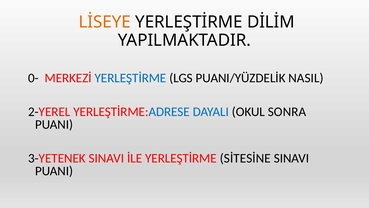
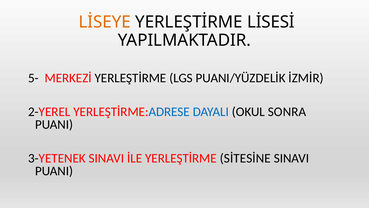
DİLİM: DİLİM -> LİSESİ (271, 22)
0-: 0- -> 5- (33, 78)
YERLEŞTİRME colour: blue -> black (130, 78)
NASIL: NASIL -> İZMİR (306, 78)
